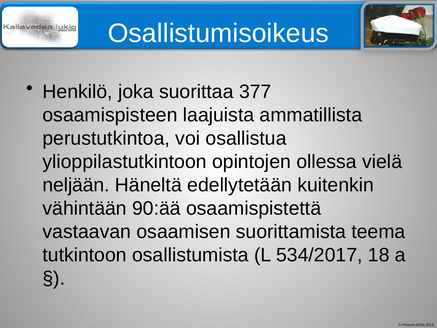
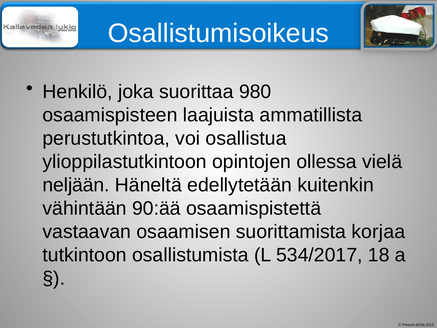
377: 377 -> 980 (255, 92)
teema: teema -> korjaa (378, 232)
